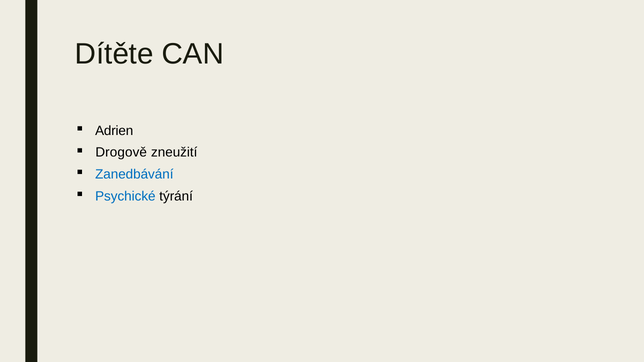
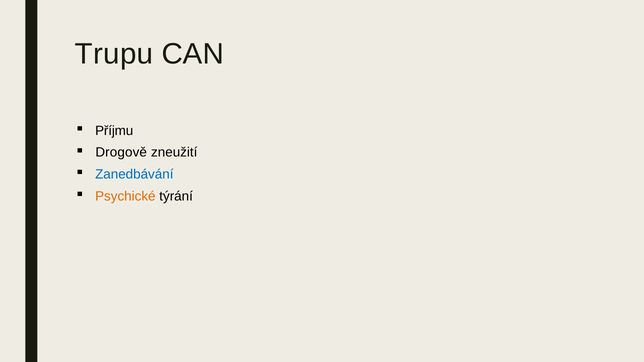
Dítěte: Dítěte -> Trupu (114, 54)
Adrien: Adrien -> Příjmu (114, 131)
Psychické colour: blue -> orange (125, 196)
